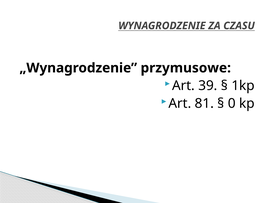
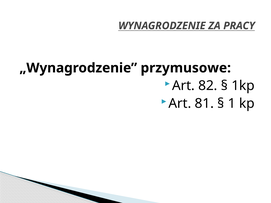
CZASU: CZASU -> PRACY (239, 26)
39: 39 -> 82 (208, 86)
0: 0 -> 1 (232, 104)
